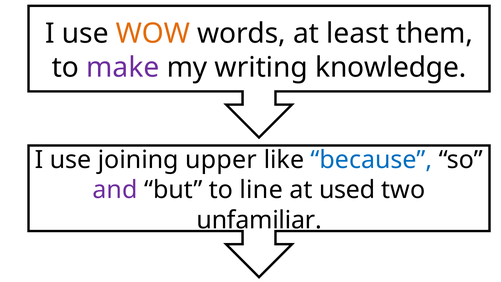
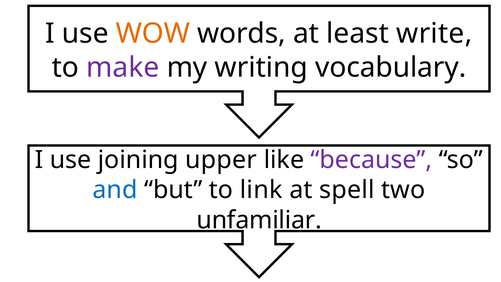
them: them -> write (434, 34)
knowledge: knowledge -> vocabulary (391, 67)
because colour: blue -> purple (371, 160)
and colour: purple -> blue (115, 190)
line: line -> link (261, 190)
used: used -> spell (347, 190)
